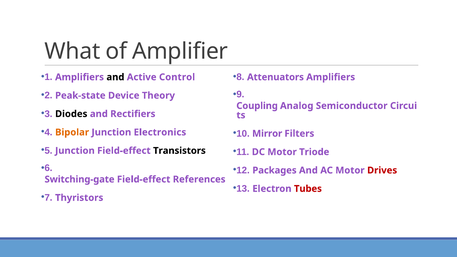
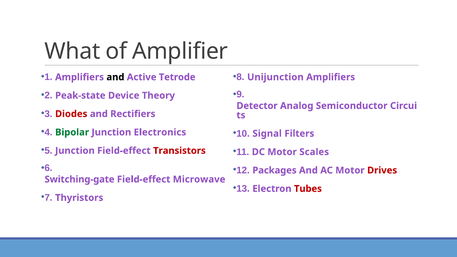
Control: Control -> Tetrode (177, 77)
Attenuators: Attenuators -> Unijunction (275, 77)
Coupling: Coupling -> Detector (257, 106)
Diodes colour: black -> red (71, 114)
Bipolar colour: orange -> green (72, 132)
Mirror: Mirror -> Signal (267, 134)
Transistors colour: black -> red (179, 151)
Triode: Triode -> Scales (314, 152)
References: References -> Microwave (199, 179)
